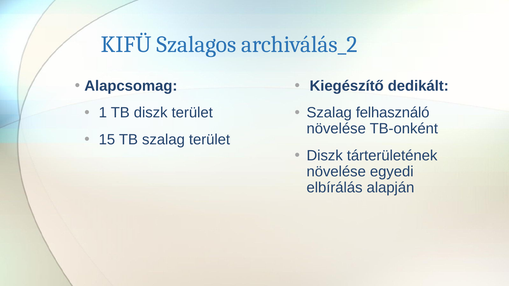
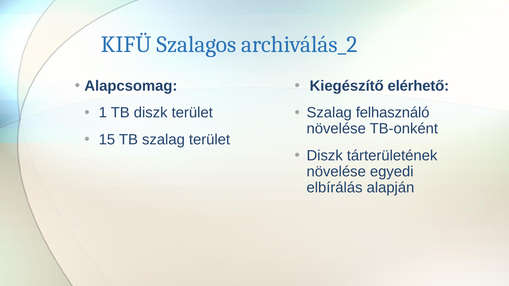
dedikált: dedikált -> elérhető (418, 86)
